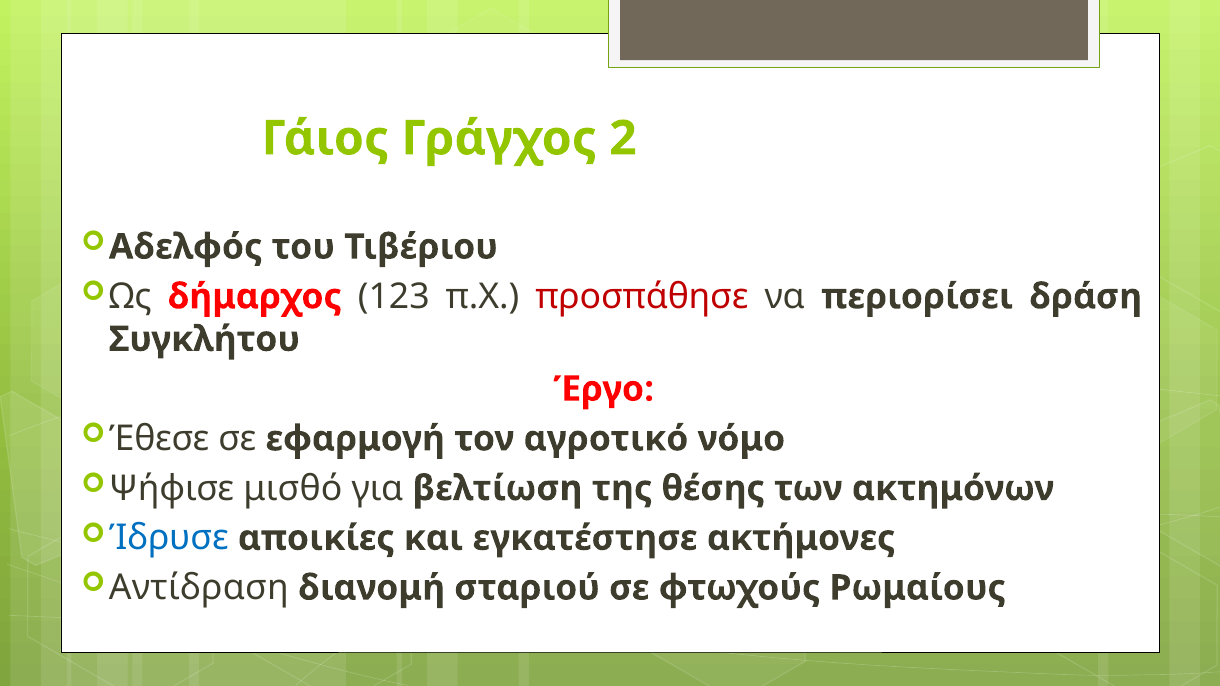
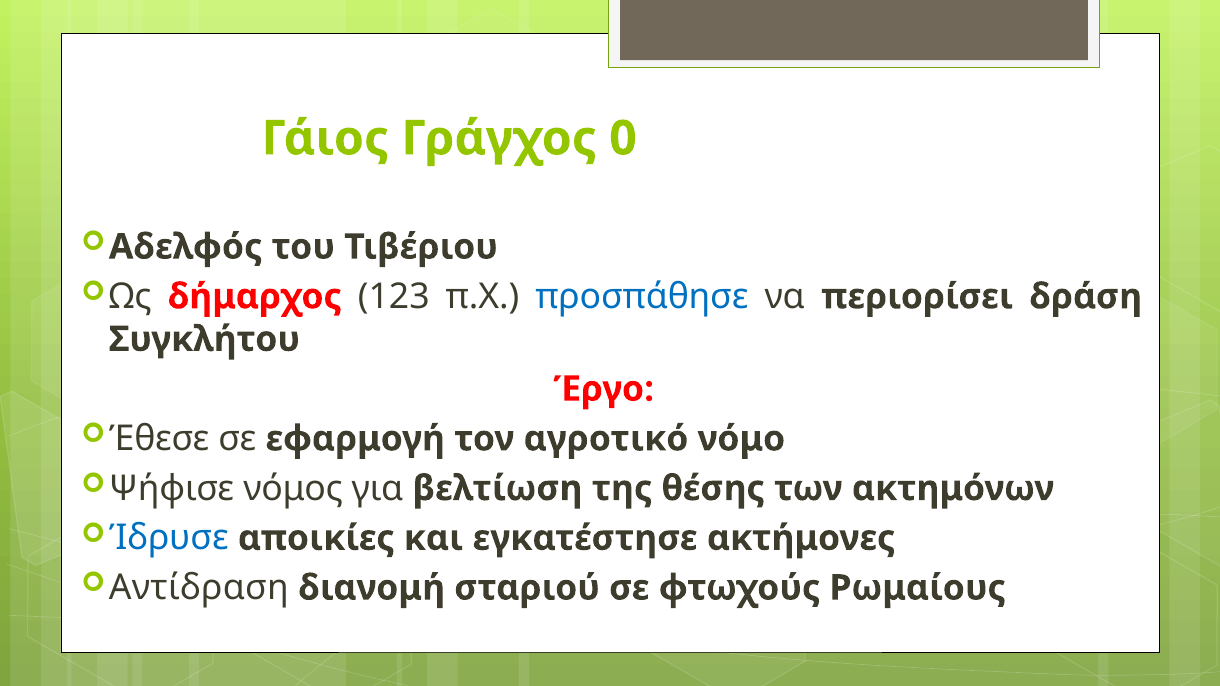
2: 2 -> 0 (623, 139)
προσπάθησε colour: red -> blue (642, 297)
μισθό: μισθό -> νόμος (293, 489)
